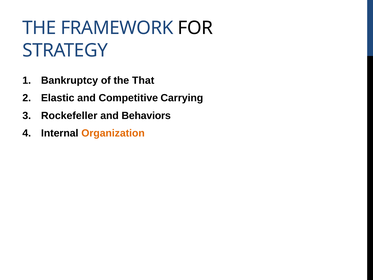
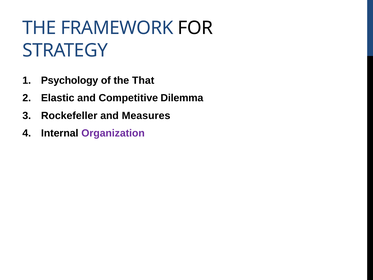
Bankruptcy: Bankruptcy -> Psychology (70, 80)
Carrying: Carrying -> Dilemma (182, 98)
Behaviors: Behaviors -> Measures (146, 116)
Organization colour: orange -> purple (113, 133)
